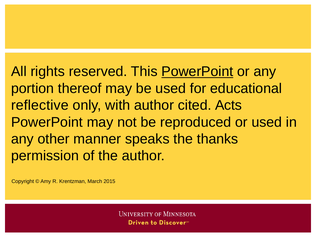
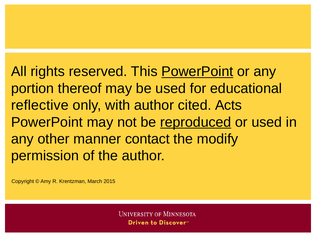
reproduced underline: none -> present (196, 122)
speaks: speaks -> contact (147, 139)
thanks: thanks -> modify (218, 139)
